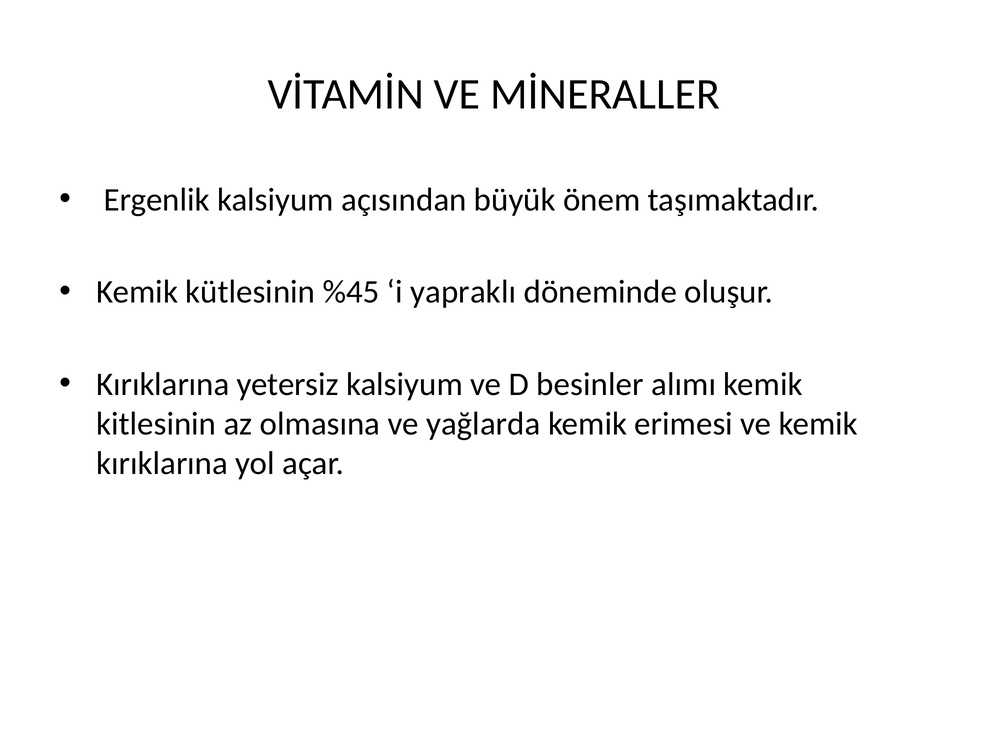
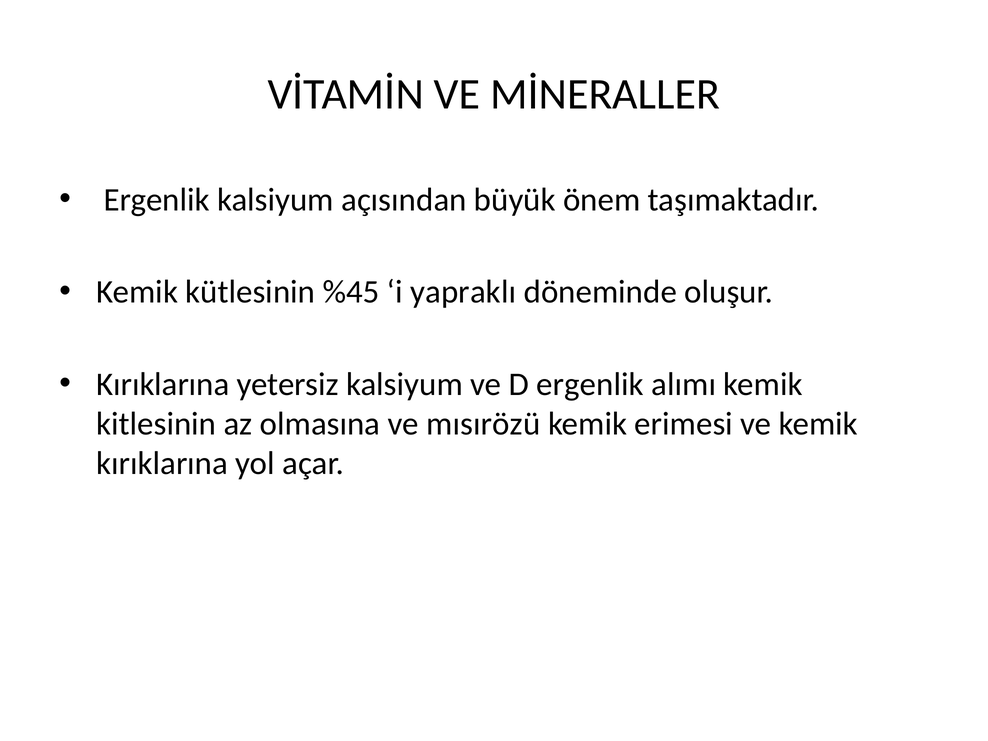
D besinler: besinler -> ergenlik (590, 384)
yağlarda: yağlarda -> mısırözü (483, 424)
